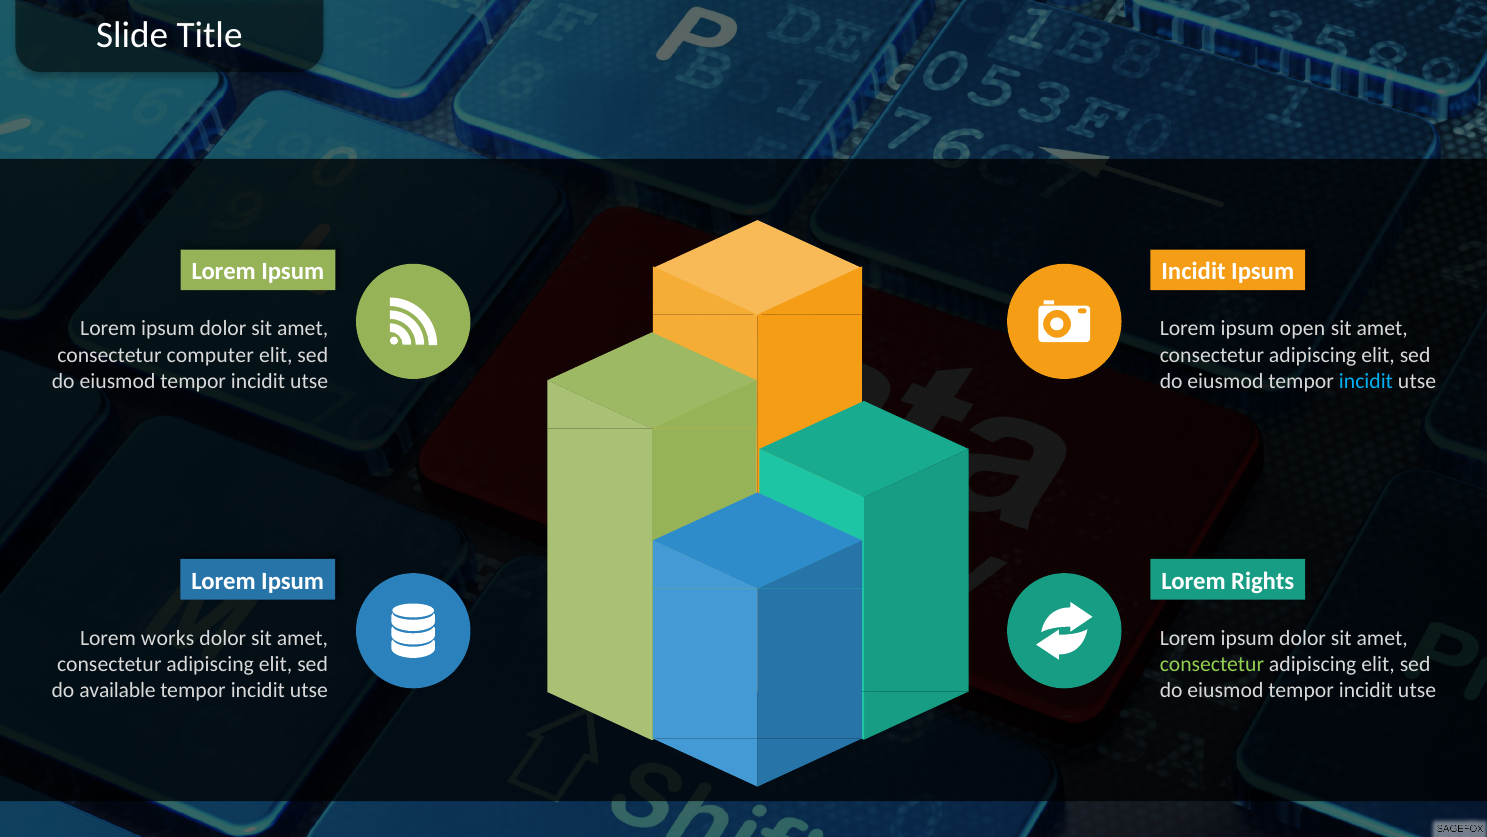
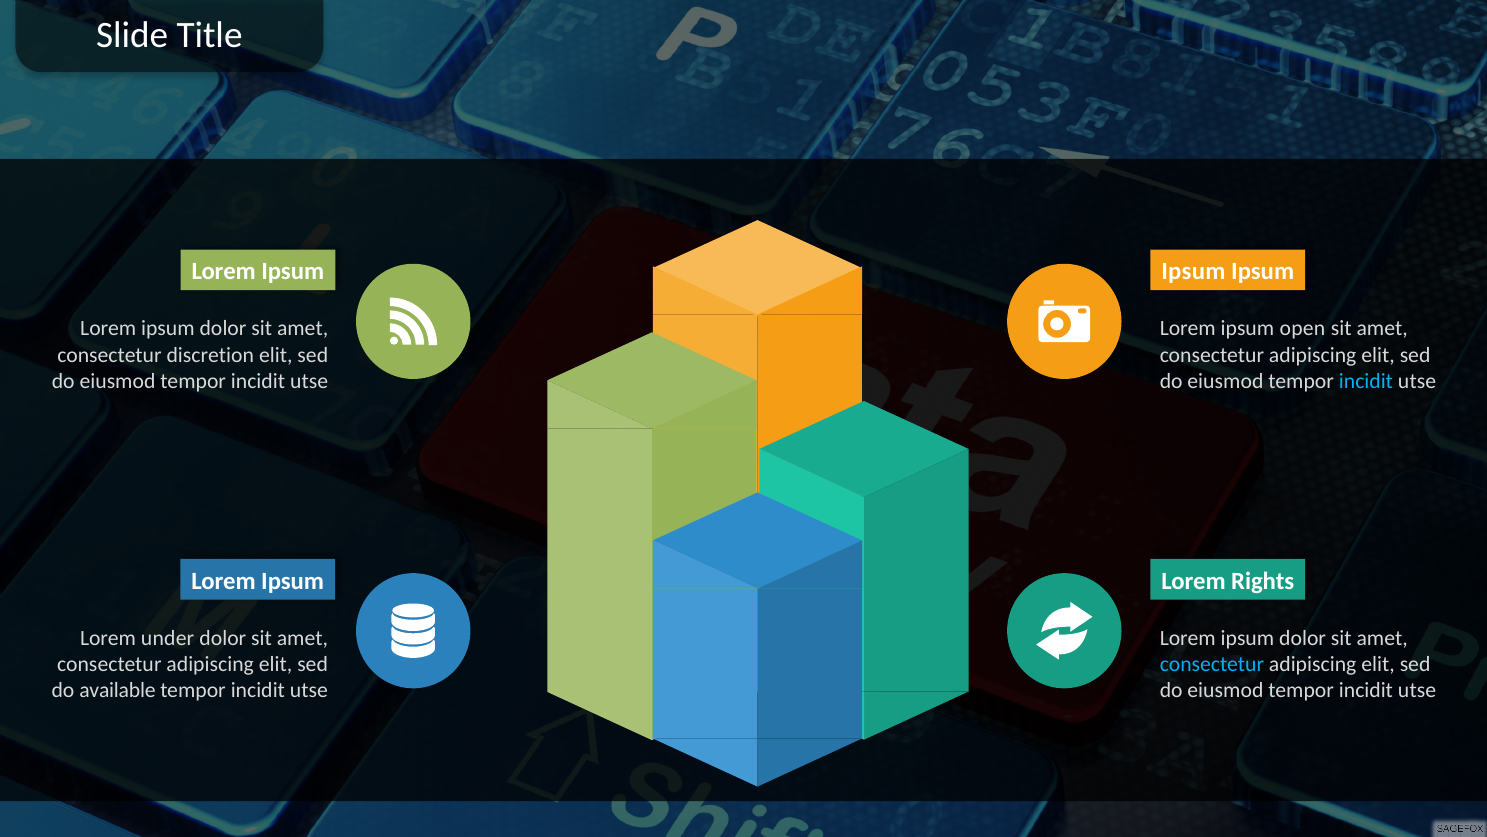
Incidit: Incidit -> Ipsum (1193, 271)
computer: computer -> discretion (210, 355)
works: works -> under (168, 638)
consectetur colour: light green -> light blue (1212, 664)
